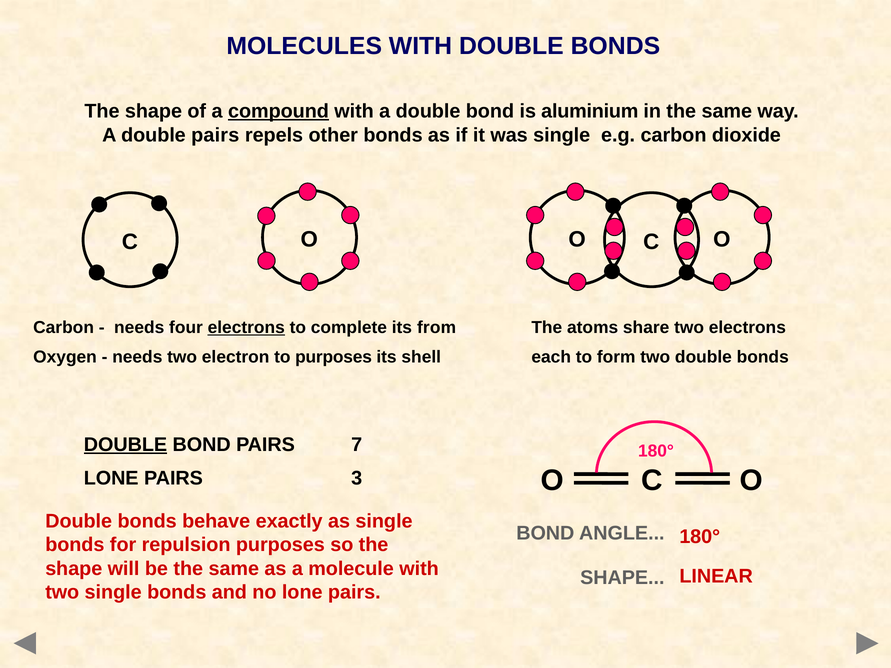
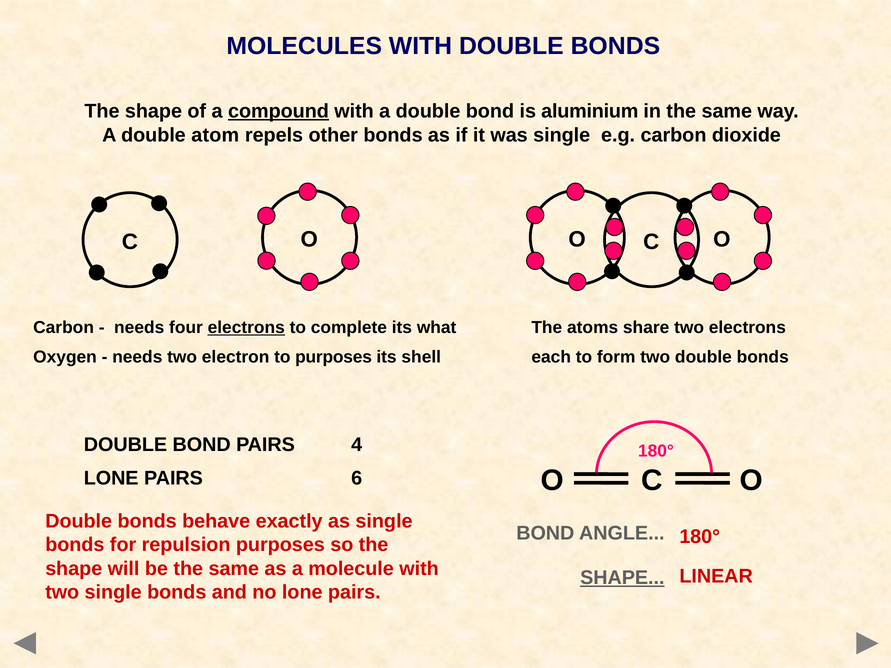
double pairs: pairs -> atom (215, 135)
from: from -> what (437, 328)
DOUBLE underline: present -> none (125, 445)
7: 7 -> 4 (357, 445)
3: 3 -> 6 (357, 479)
SHAPE underline: none -> present (622, 578)
